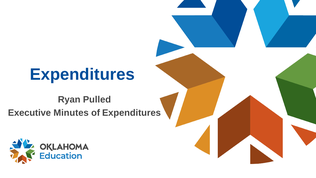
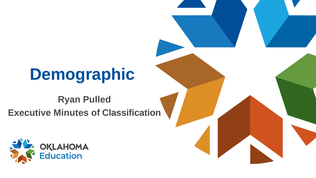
Expenditures: Expenditures -> Demographic (82, 74)
of Expenditures: Expenditures -> Classification (132, 113)
